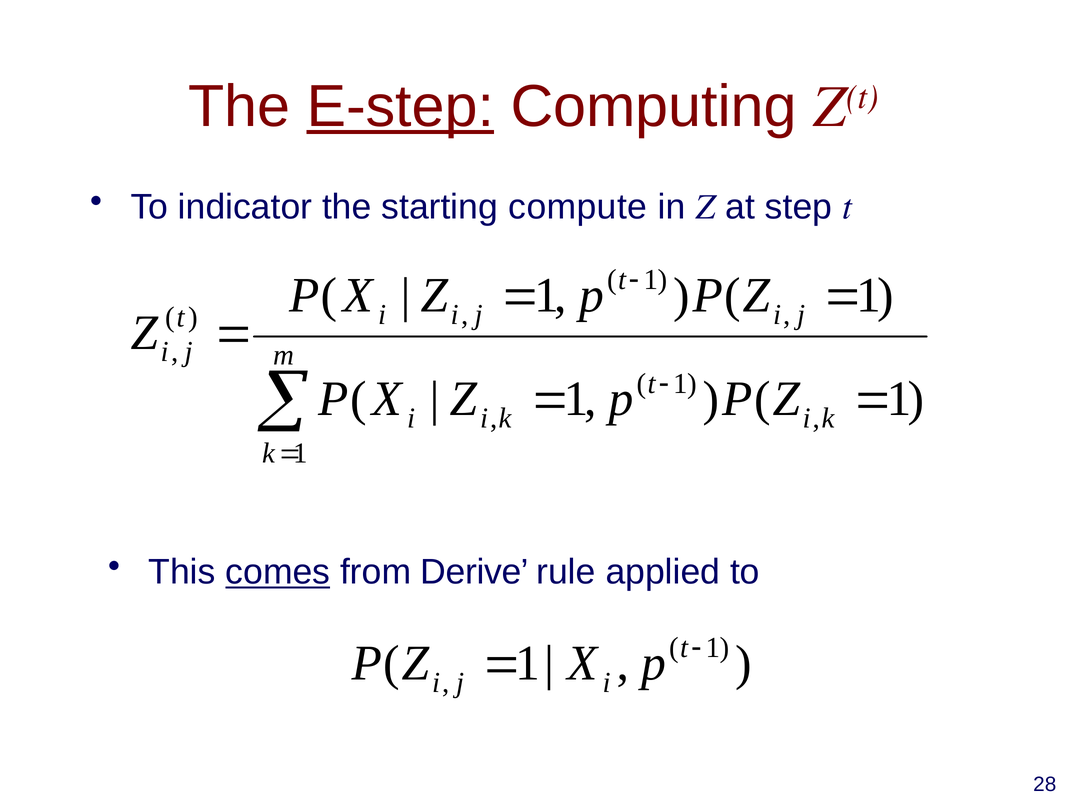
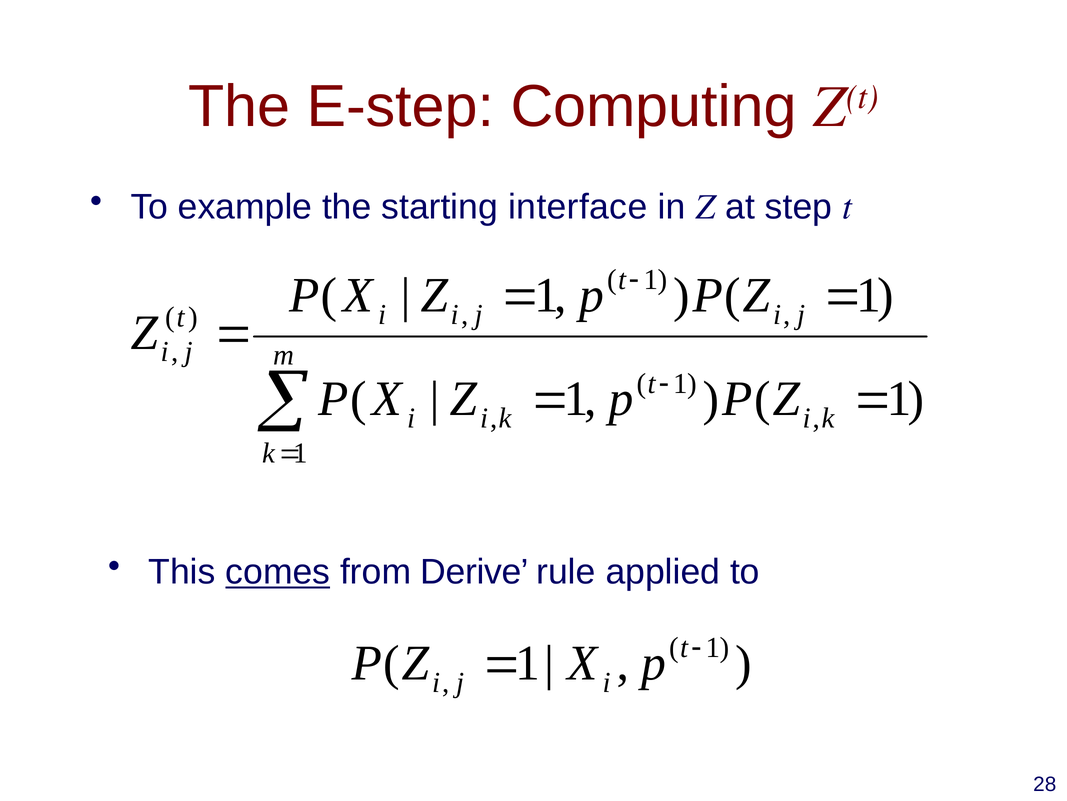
E-step underline: present -> none (400, 106)
indicator: indicator -> example (245, 207)
compute: compute -> interface (578, 207)
